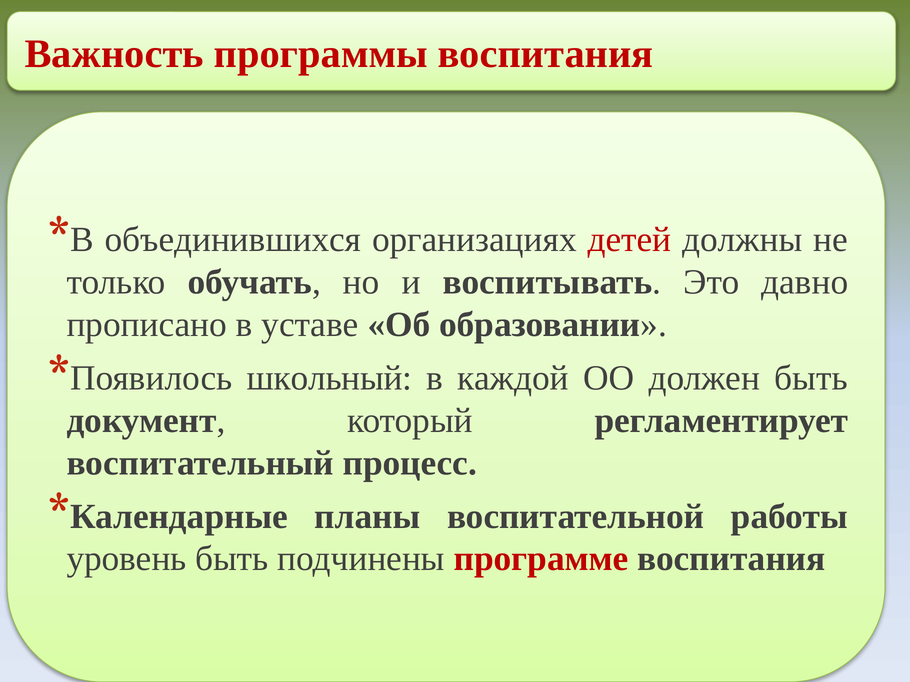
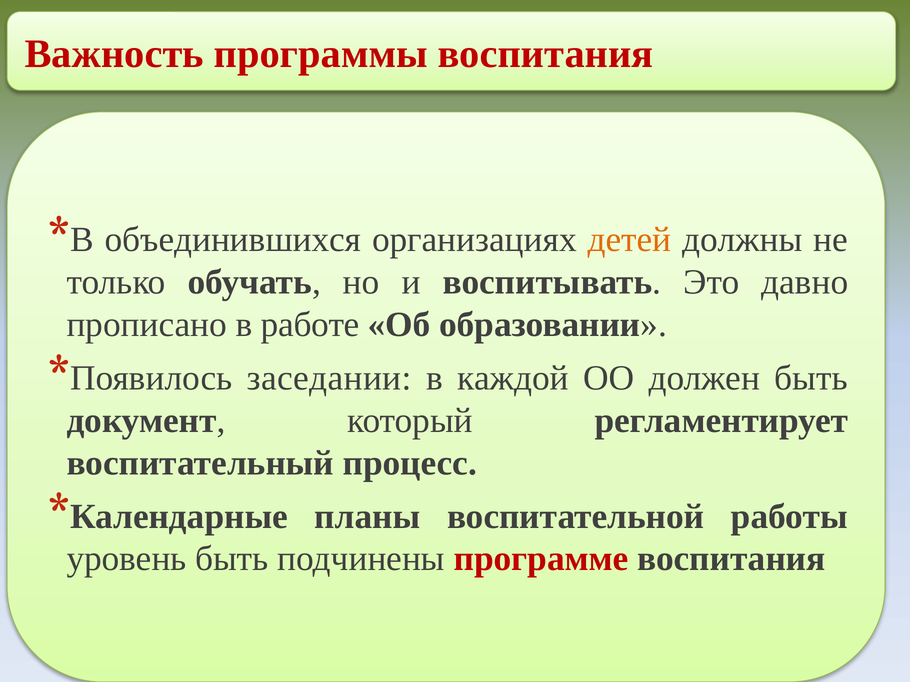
детей colour: red -> orange (630, 240)
уставе: уставе -> работе (310, 325)
школьный: школьный -> заседании (329, 378)
